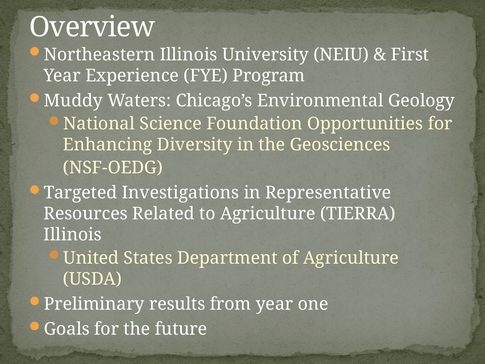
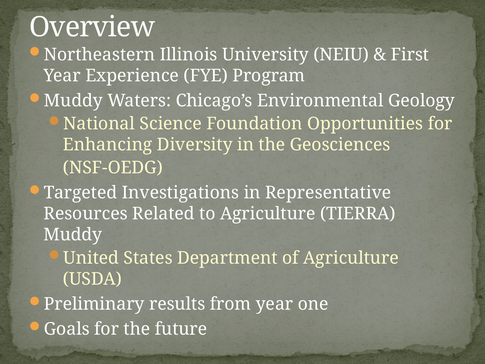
Illinois: Illinois -> Muddy (73, 235)
